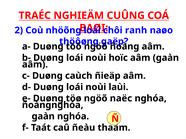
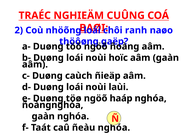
naëc: naëc -> haáp (121, 99)
ñeàu thaâm: thaâm -> nghóa (114, 128)
